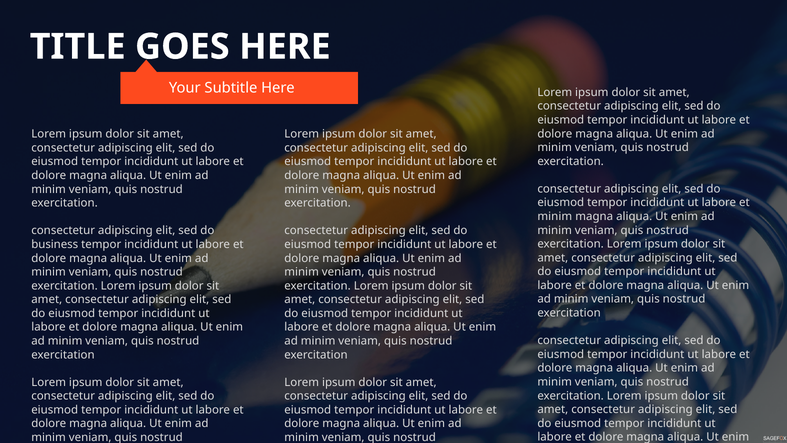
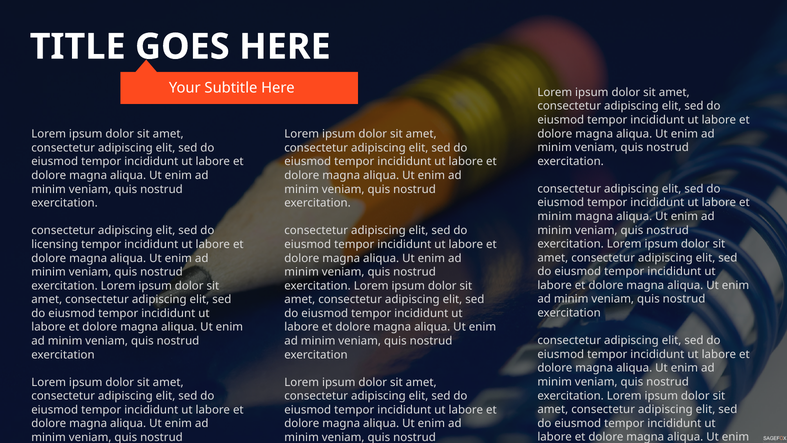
business: business -> licensing (55, 244)
